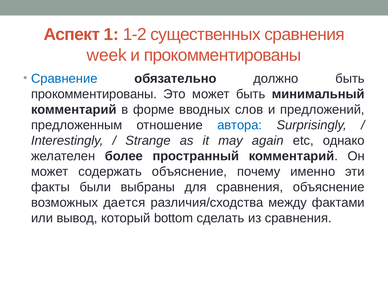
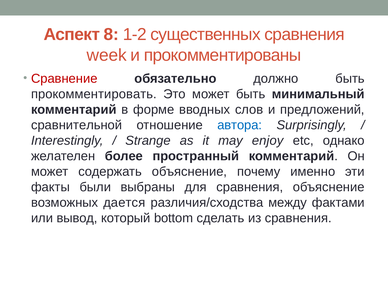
1: 1 -> 8 (111, 34)
Сравнение colour: blue -> red (64, 79)
прокомментированы: прокомментированы -> прокомментировать (94, 94)
предложенным: предложенным -> сравнительной (77, 125)
again: again -> enjoy (268, 141)
